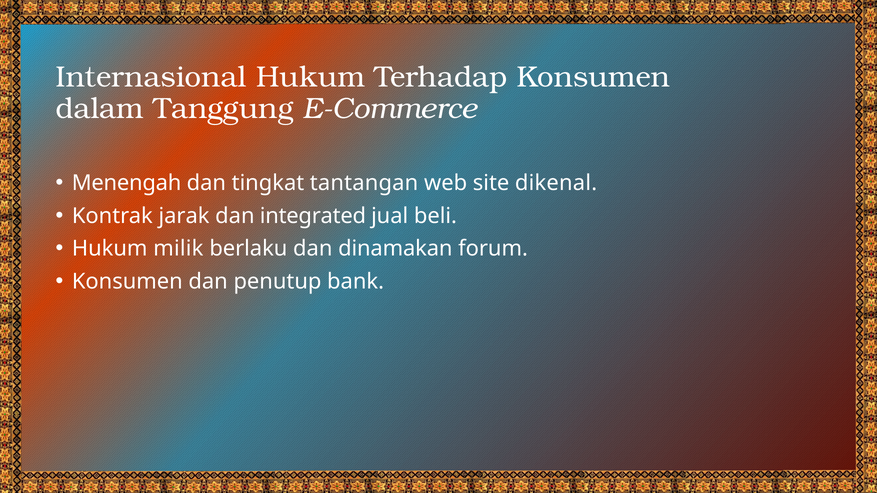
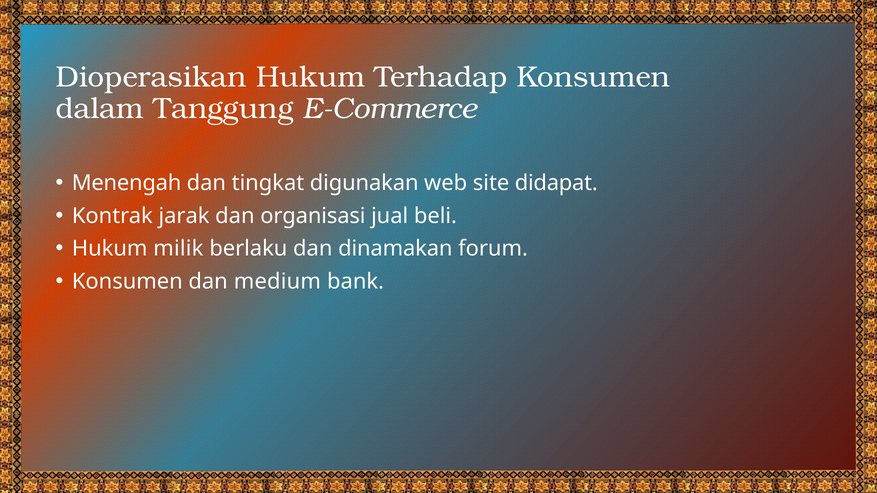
Internasional: Internasional -> Dioperasikan (151, 77)
tantangan: tantangan -> digunakan (364, 183)
dikenal: dikenal -> didapat (556, 183)
integrated: integrated -> organisasi (313, 216)
penutup: penutup -> medium (277, 282)
